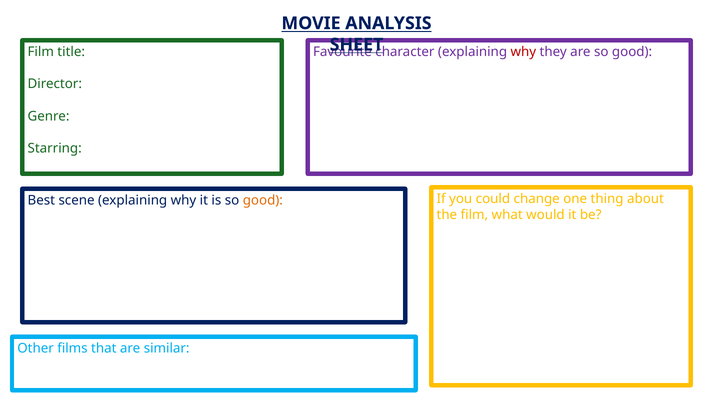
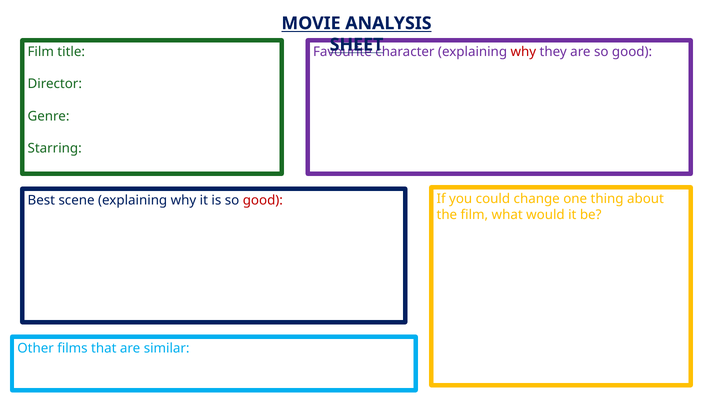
good colour: orange -> red (263, 200)
